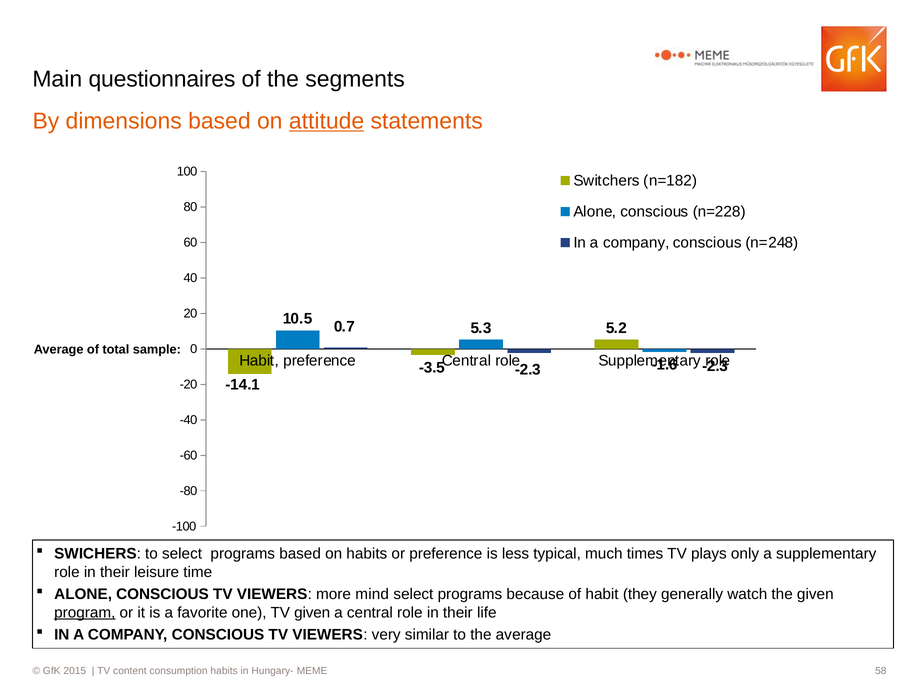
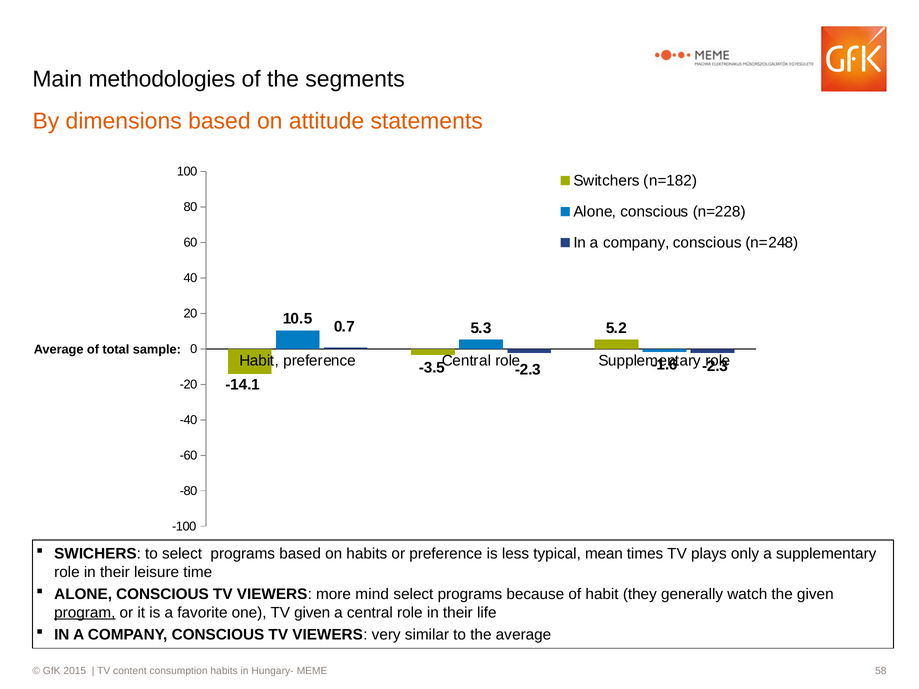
questionnaires: questionnaires -> methodologies (162, 79)
attitude underline: present -> none (327, 121)
much: much -> mean (604, 554)
